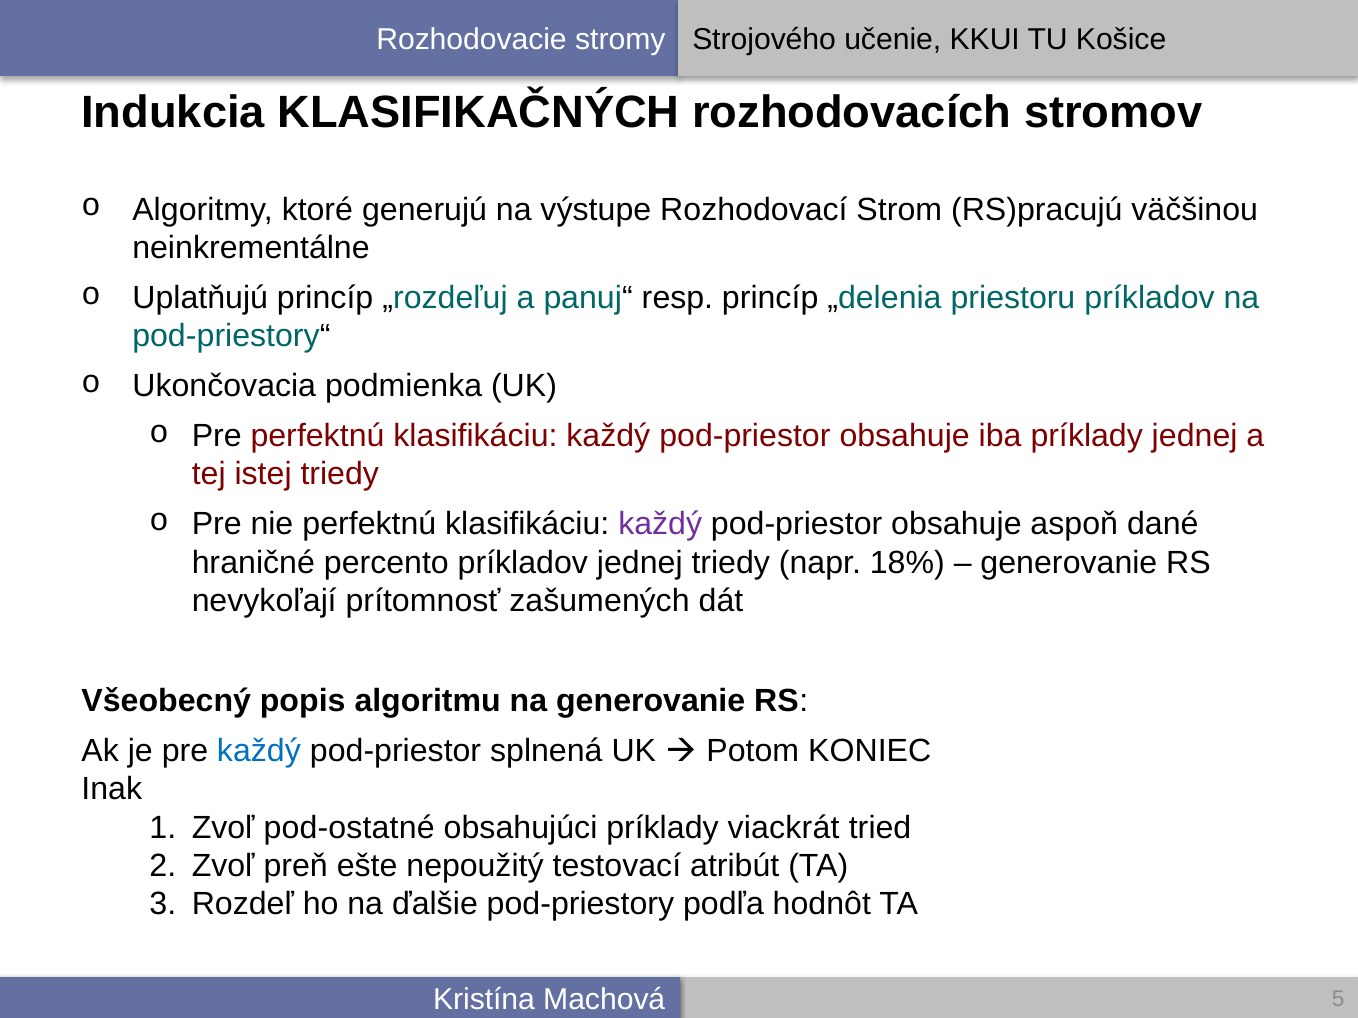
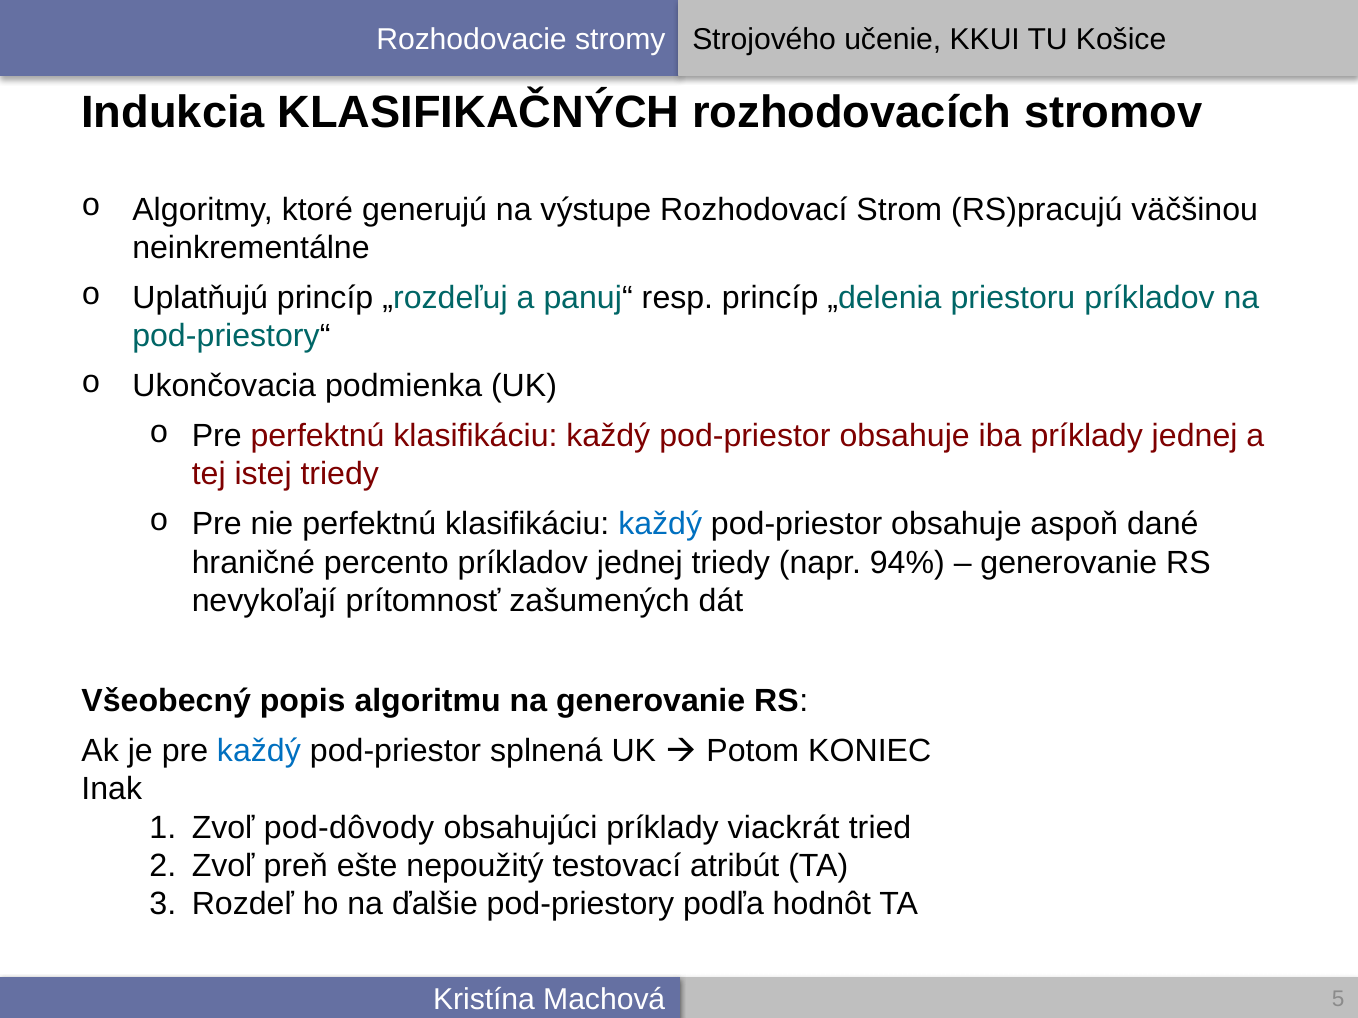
každý colour: purple -> blue (660, 524)
18%: 18% -> 94% (907, 563)
pod-ostatné: pod-ostatné -> pod-dôvody (349, 828)
